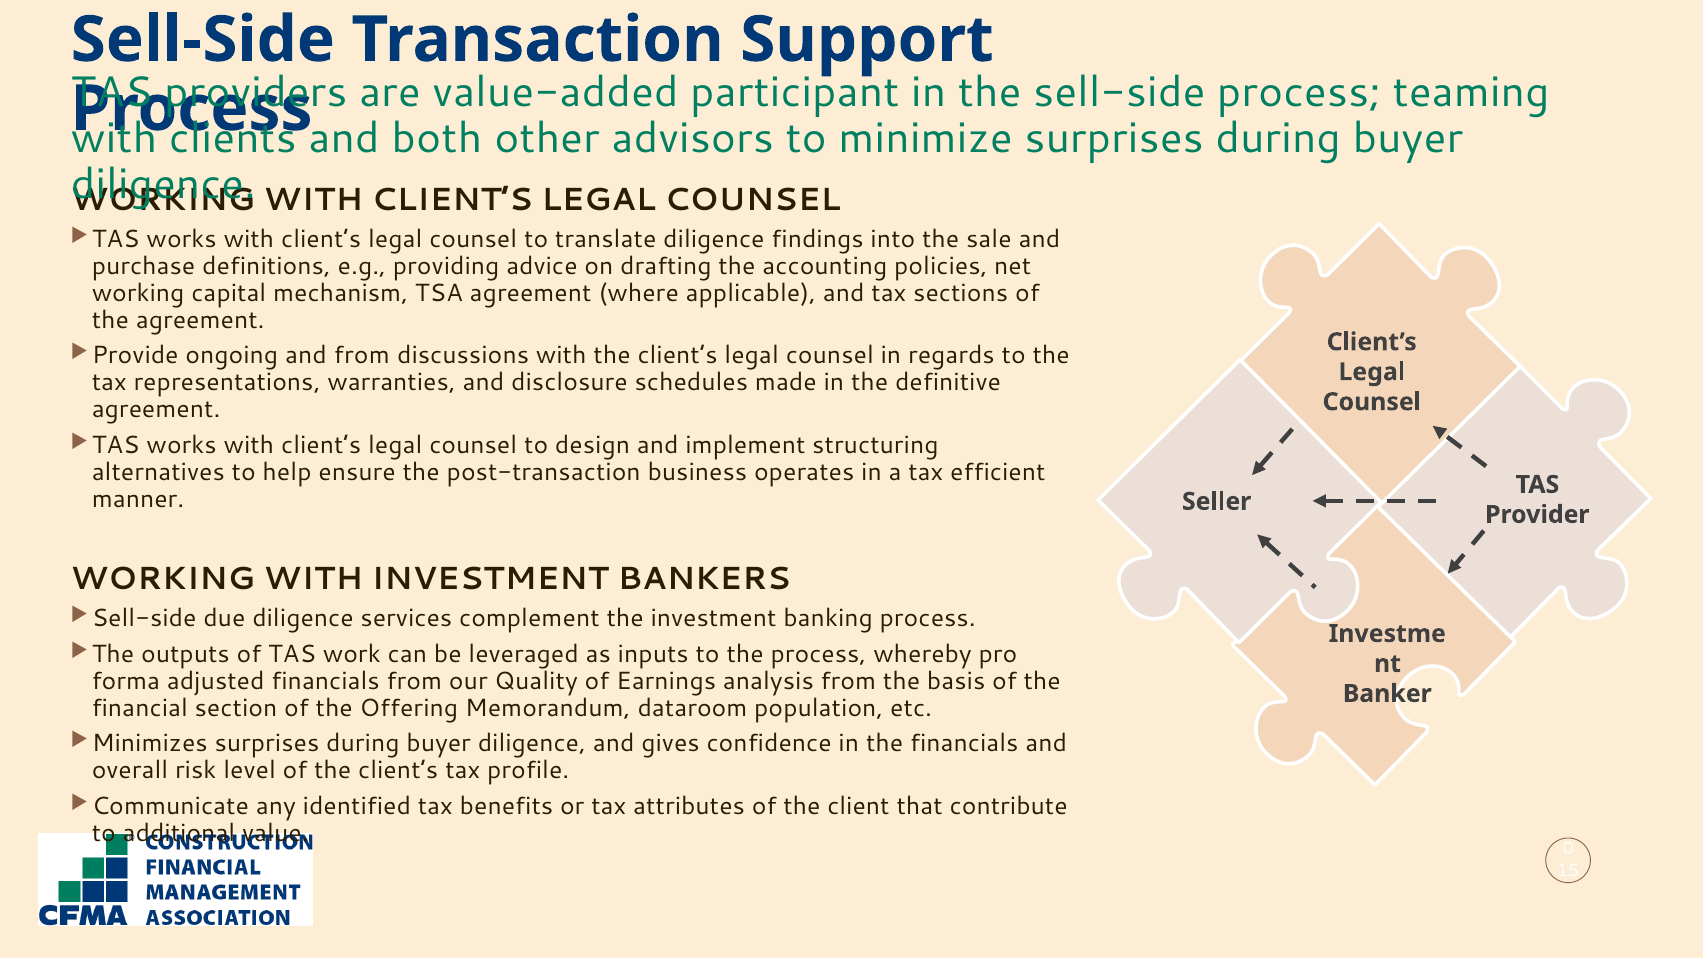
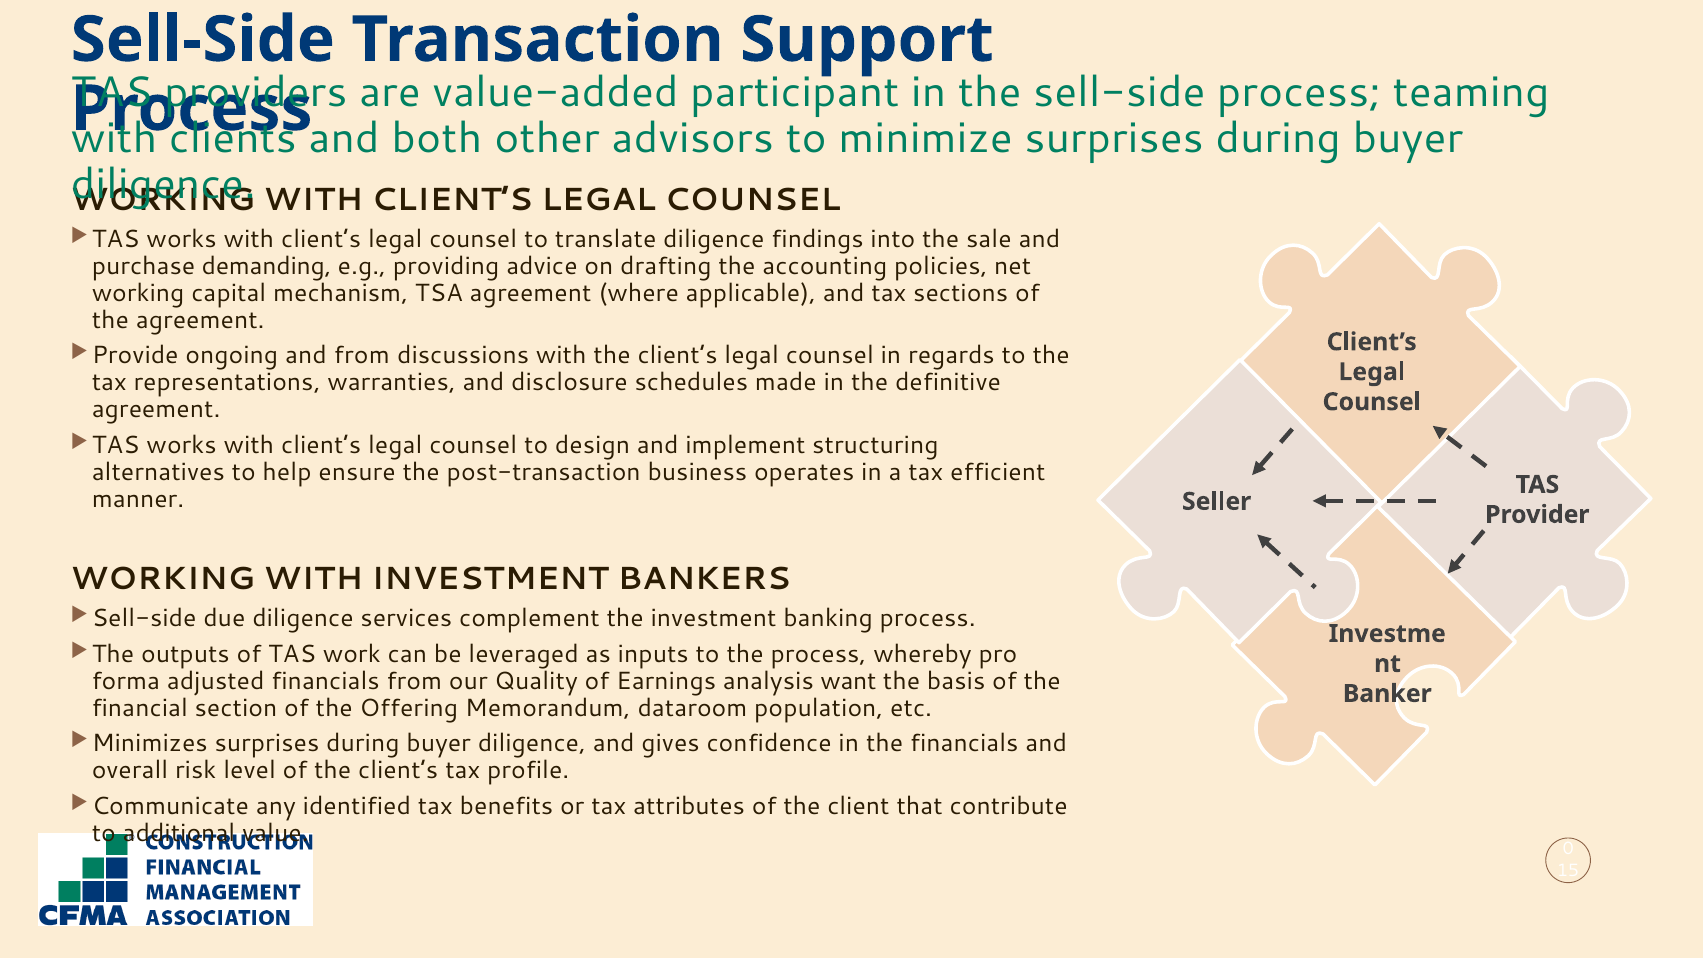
definitions: definitions -> demanding (267, 266)
analysis from: from -> want (848, 681)
